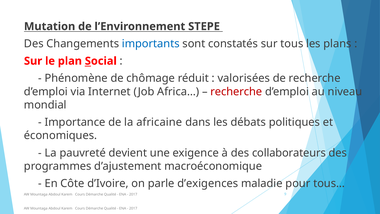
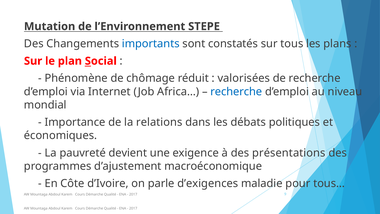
recherche colour: red -> blue (236, 92)
africaine: africaine -> relations (159, 122)
collaborateurs: collaborateurs -> présentations (289, 153)
